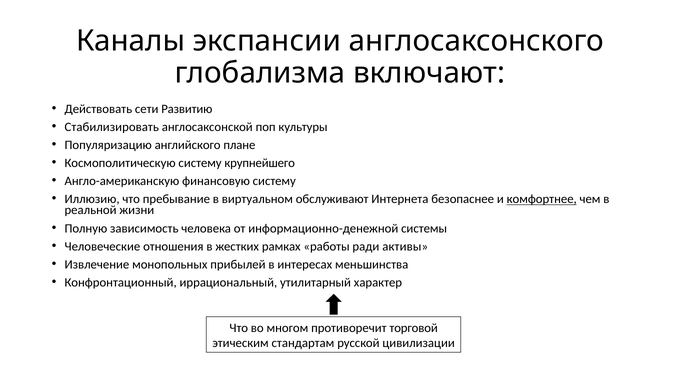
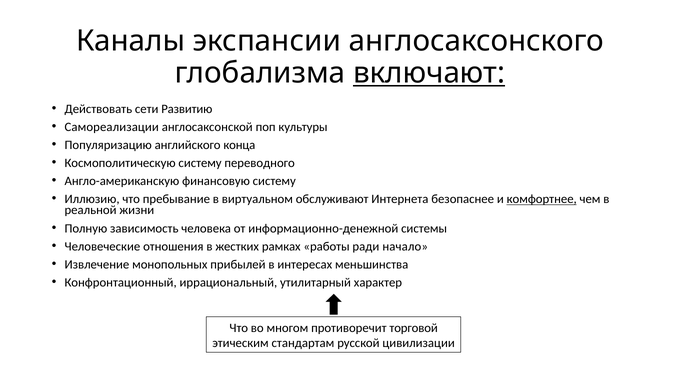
включают underline: none -> present (429, 73)
Стабилизировать: Стабилизировать -> Самореализации (112, 127)
плане: плане -> конца (239, 145)
крупнейшего: крупнейшего -> переводного (260, 163)
активы: активы -> начало (405, 247)
